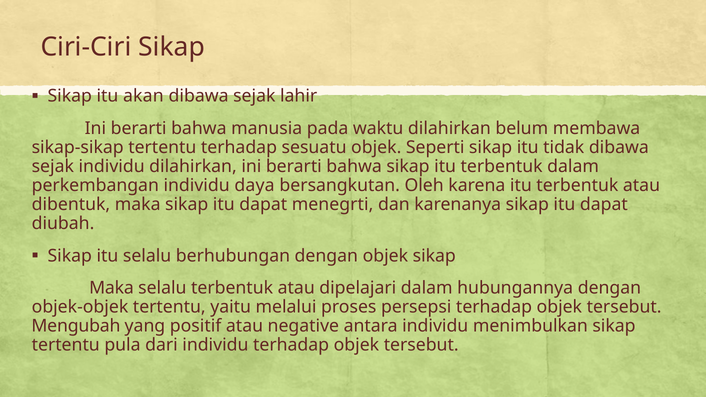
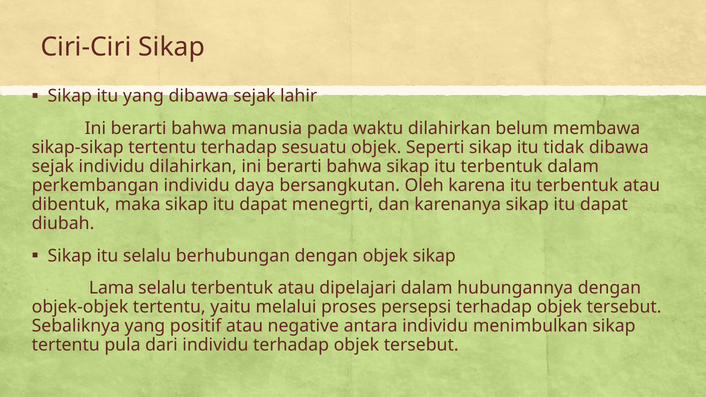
itu akan: akan -> yang (143, 96)
Maka: Maka -> Lama (112, 288)
Mengubah: Mengubah -> Sebaliknya (76, 326)
